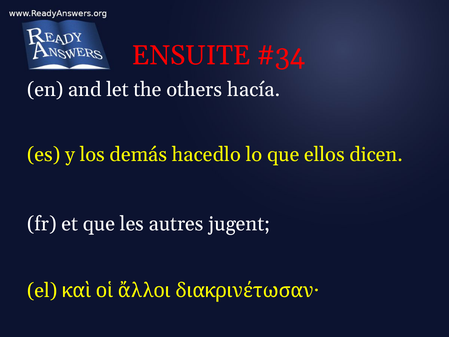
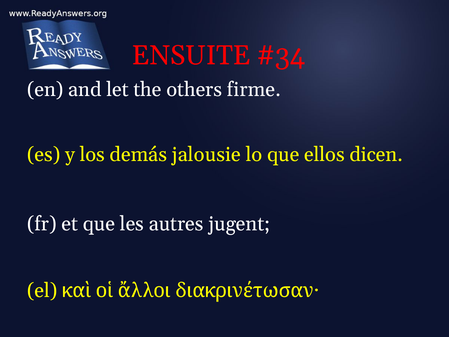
hacía: hacía -> firme (254, 89)
hacedlo: hacedlo -> jalousie (206, 155)
